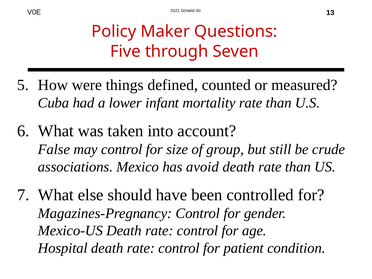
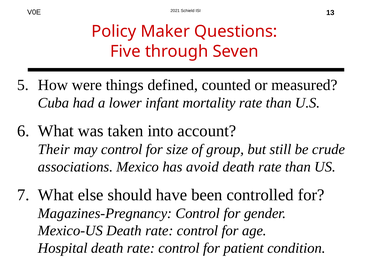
False: False -> Their (54, 149)
